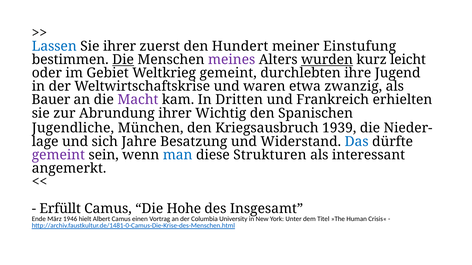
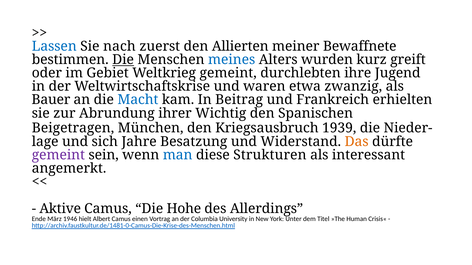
Sie ihrer: ihrer -> nach (119, 46)
Hundert: Hundert -> Allierten (240, 46)
Einstufung: Einstufung -> Bewaffnete (360, 46)
meines colour: purple -> blue (232, 60)
wurden underline: present -> none (327, 60)
leicht: leicht -> greift (408, 60)
Macht colour: purple -> blue (138, 100)
Dritten: Dritten -> Beitrag (239, 100)
Jugendliche: Jugendliche -> Beigetragen (73, 128)
Das colour: blue -> orange (357, 142)
Erfüllt: Erfüllt -> Aktive (60, 209)
Insgesamt: Insgesamt -> Allerdings (267, 209)
